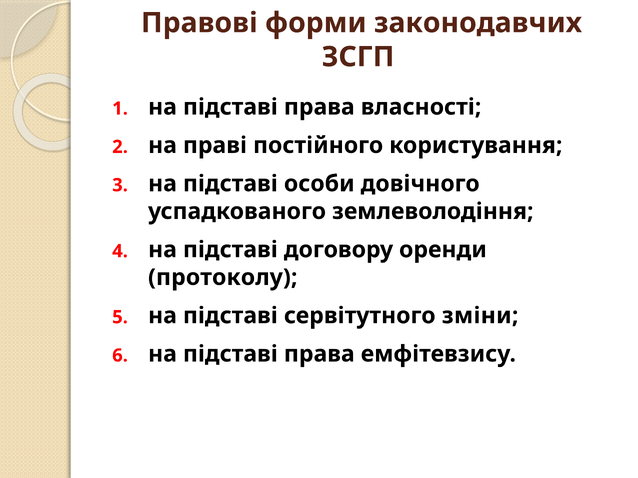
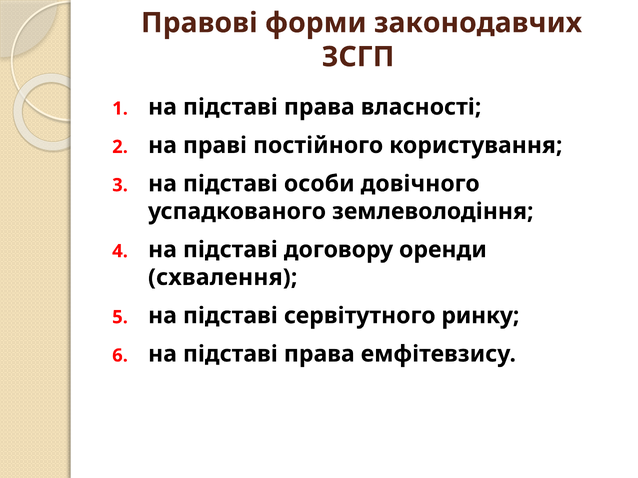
протоколу: протоколу -> схвалення (223, 278)
зміни: зміни -> ринку (480, 316)
